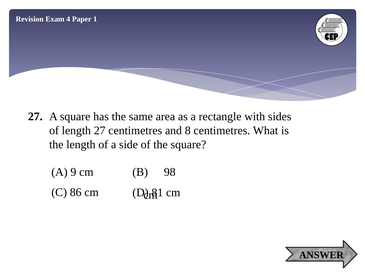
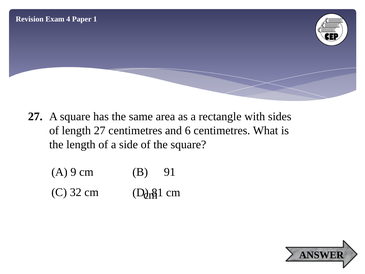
8: 8 -> 6 (188, 130)
98: 98 -> 91 (170, 172)
86: 86 -> 32 (76, 192)
